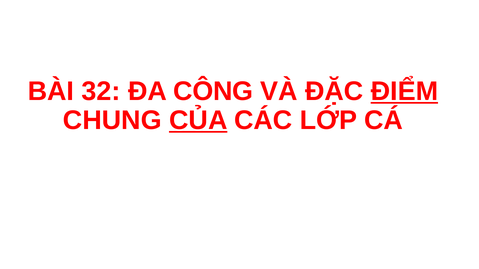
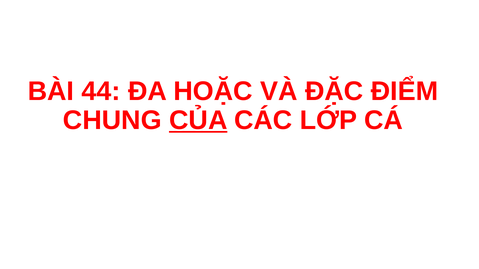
32: 32 -> 44 (101, 91)
CÔNG: CÔNG -> HOẶC (213, 91)
ĐIỂM underline: present -> none (404, 91)
